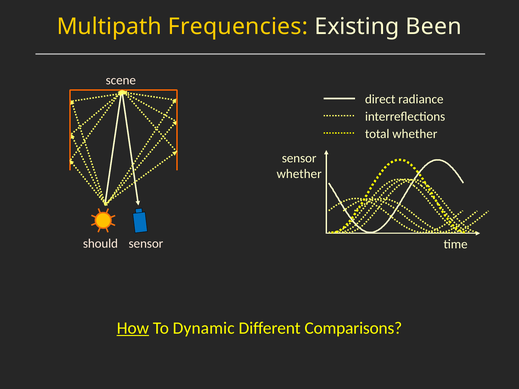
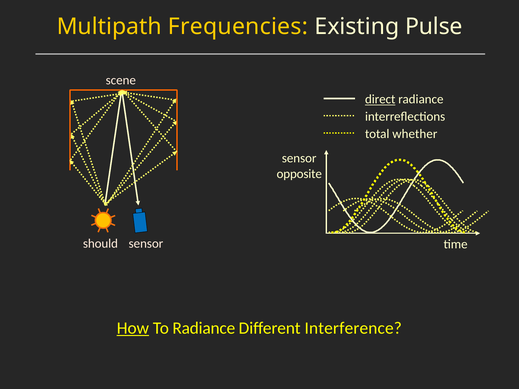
Been: Been -> Pulse (434, 27)
direct underline: none -> present (380, 99)
whether: whether -> opposite (299, 174)
To Dynamic: Dynamic -> Radiance (204, 328)
Comparisons: Comparisons -> Interference (353, 328)
